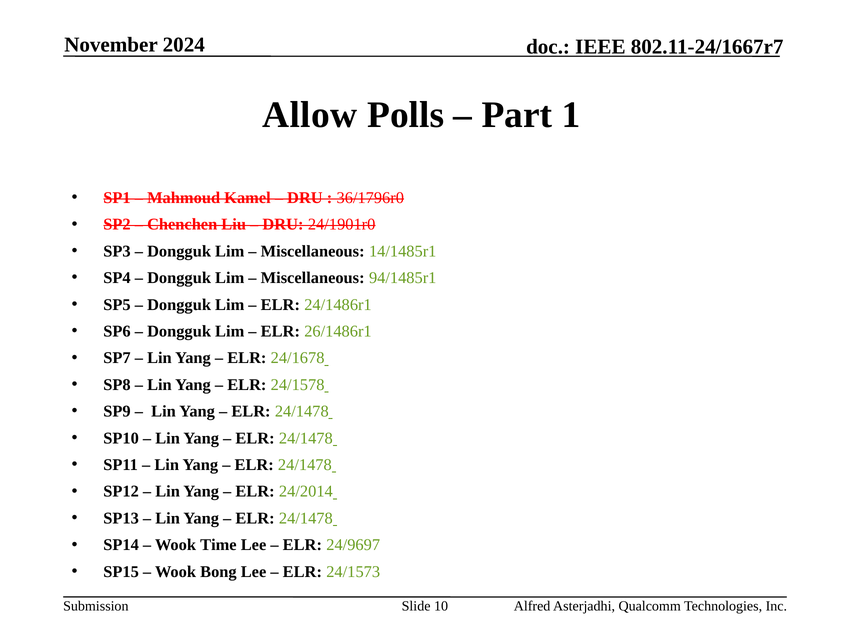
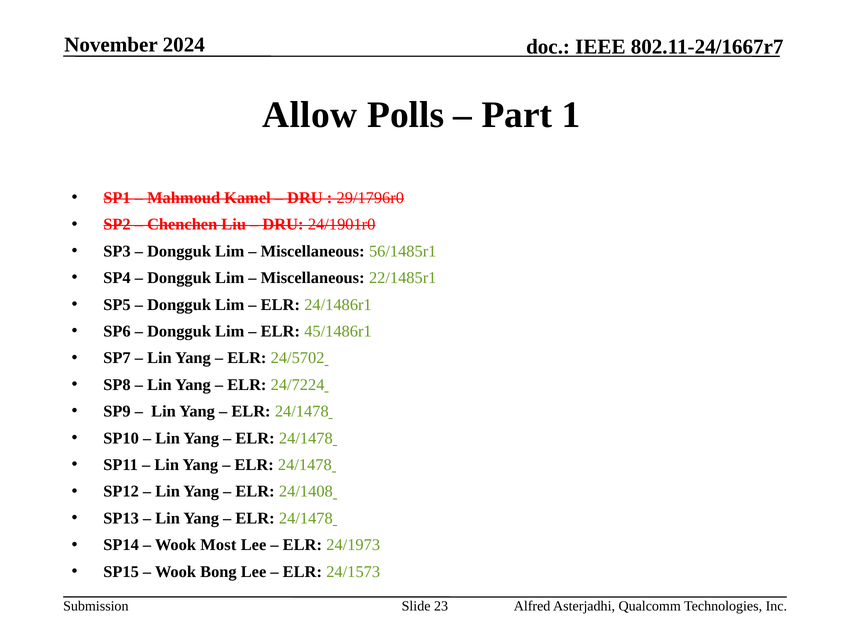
36/1796r0: 36/1796r0 -> 29/1796r0 (370, 198)
14/1485r1: 14/1485r1 -> 56/1485r1 (403, 251)
94/1485r1: 94/1485r1 -> 22/1485r1 (403, 278)
26/1486r1: 26/1486r1 -> 45/1486r1 (338, 331)
24/1678: 24/1678 -> 24/5702 (298, 358)
24/1578: 24/1578 -> 24/7224 (298, 385)
24/2014: 24/2014 -> 24/1408 (306, 492)
Time: Time -> Most (218, 545)
24/9697: 24/9697 -> 24/1973 (353, 545)
10: 10 -> 23 (441, 606)
